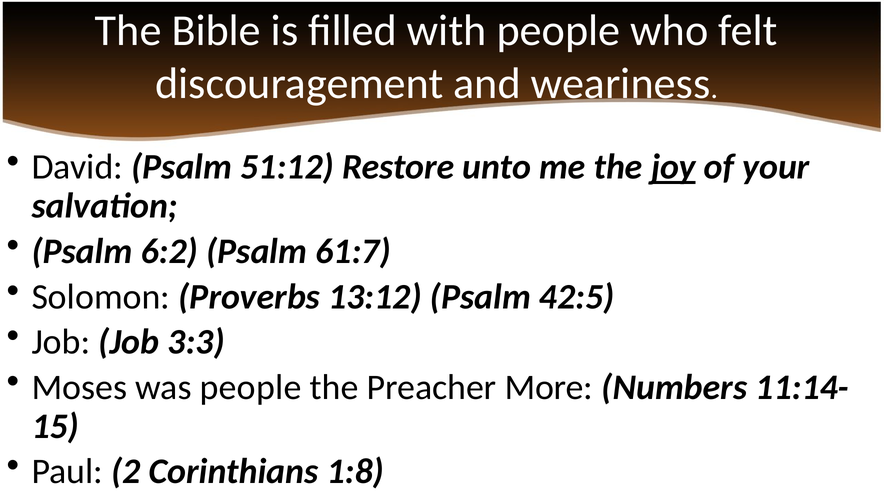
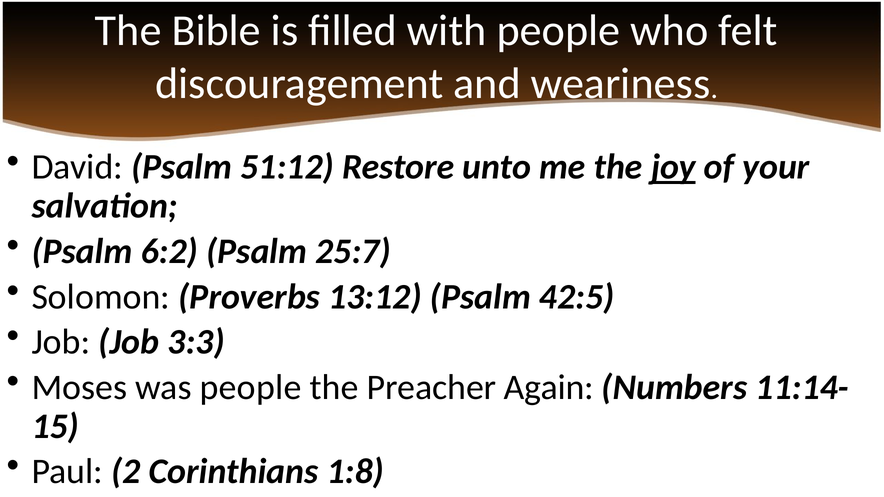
61:7: 61:7 -> 25:7 (353, 251)
More: More -> Again (549, 388)
